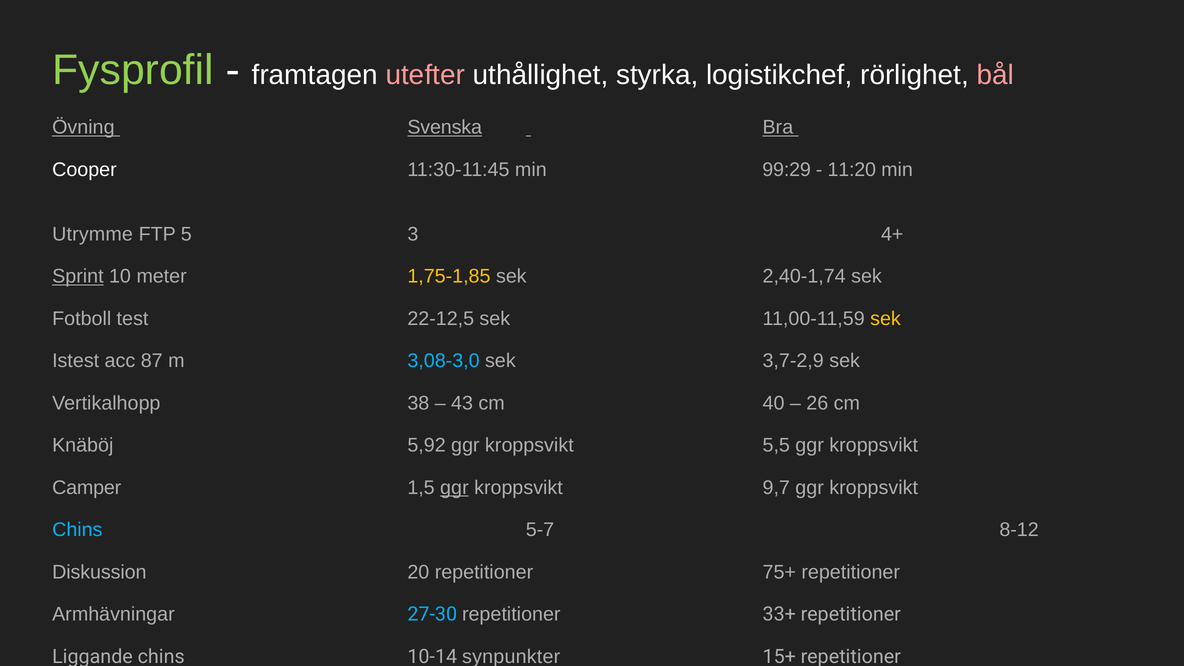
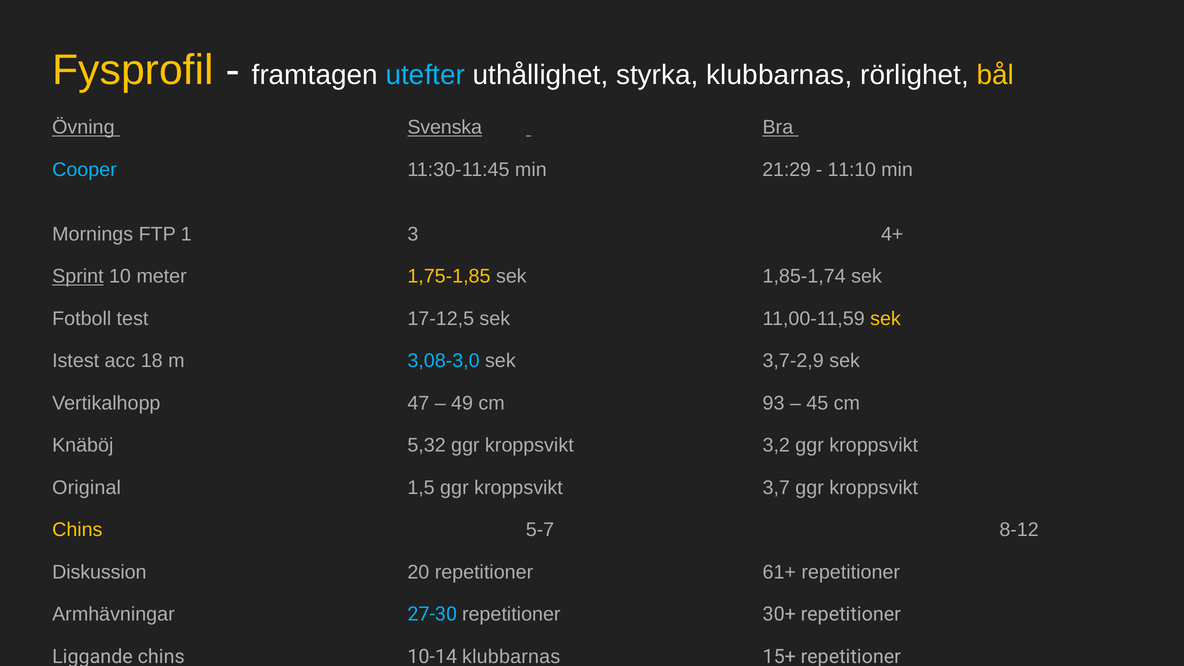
Fysprofil colour: light green -> yellow (133, 70)
utefter colour: pink -> light blue (425, 75)
styrka logistikchef: logistikchef -> klubbarnas (779, 75)
bål colour: pink -> yellow (995, 75)
Cooper colour: white -> light blue (84, 170)
99:29: 99:29 -> 21:29 (787, 170)
11:20: 11:20 -> 11:10 (852, 170)
Utrymme: Utrymme -> Mornings (93, 234)
5: 5 -> 1 (186, 234)
2,40-1,74: 2,40-1,74 -> 1,85-1,74 (804, 276)
22-12,5: 22-12,5 -> 17-12,5 (441, 319)
87: 87 -> 18 (152, 361)
38: 38 -> 47 (418, 403)
43: 43 -> 49 (462, 403)
40: 40 -> 93 (774, 403)
26: 26 -> 45 (817, 403)
5,92: 5,92 -> 5,32 (427, 445)
5,5: 5,5 -> 3,2 (776, 445)
Camper: Camper -> Original (87, 488)
ggr underline: present -> none (454, 488)
9,7: 9,7 -> 3,7 (776, 488)
Chins colour: light blue -> yellow (77, 530)
75+: 75+ -> 61+ (779, 572)
33+: 33+ -> 30+ (779, 614)
synpunkter: synpunkter -> klubbarnas (511, 657)
